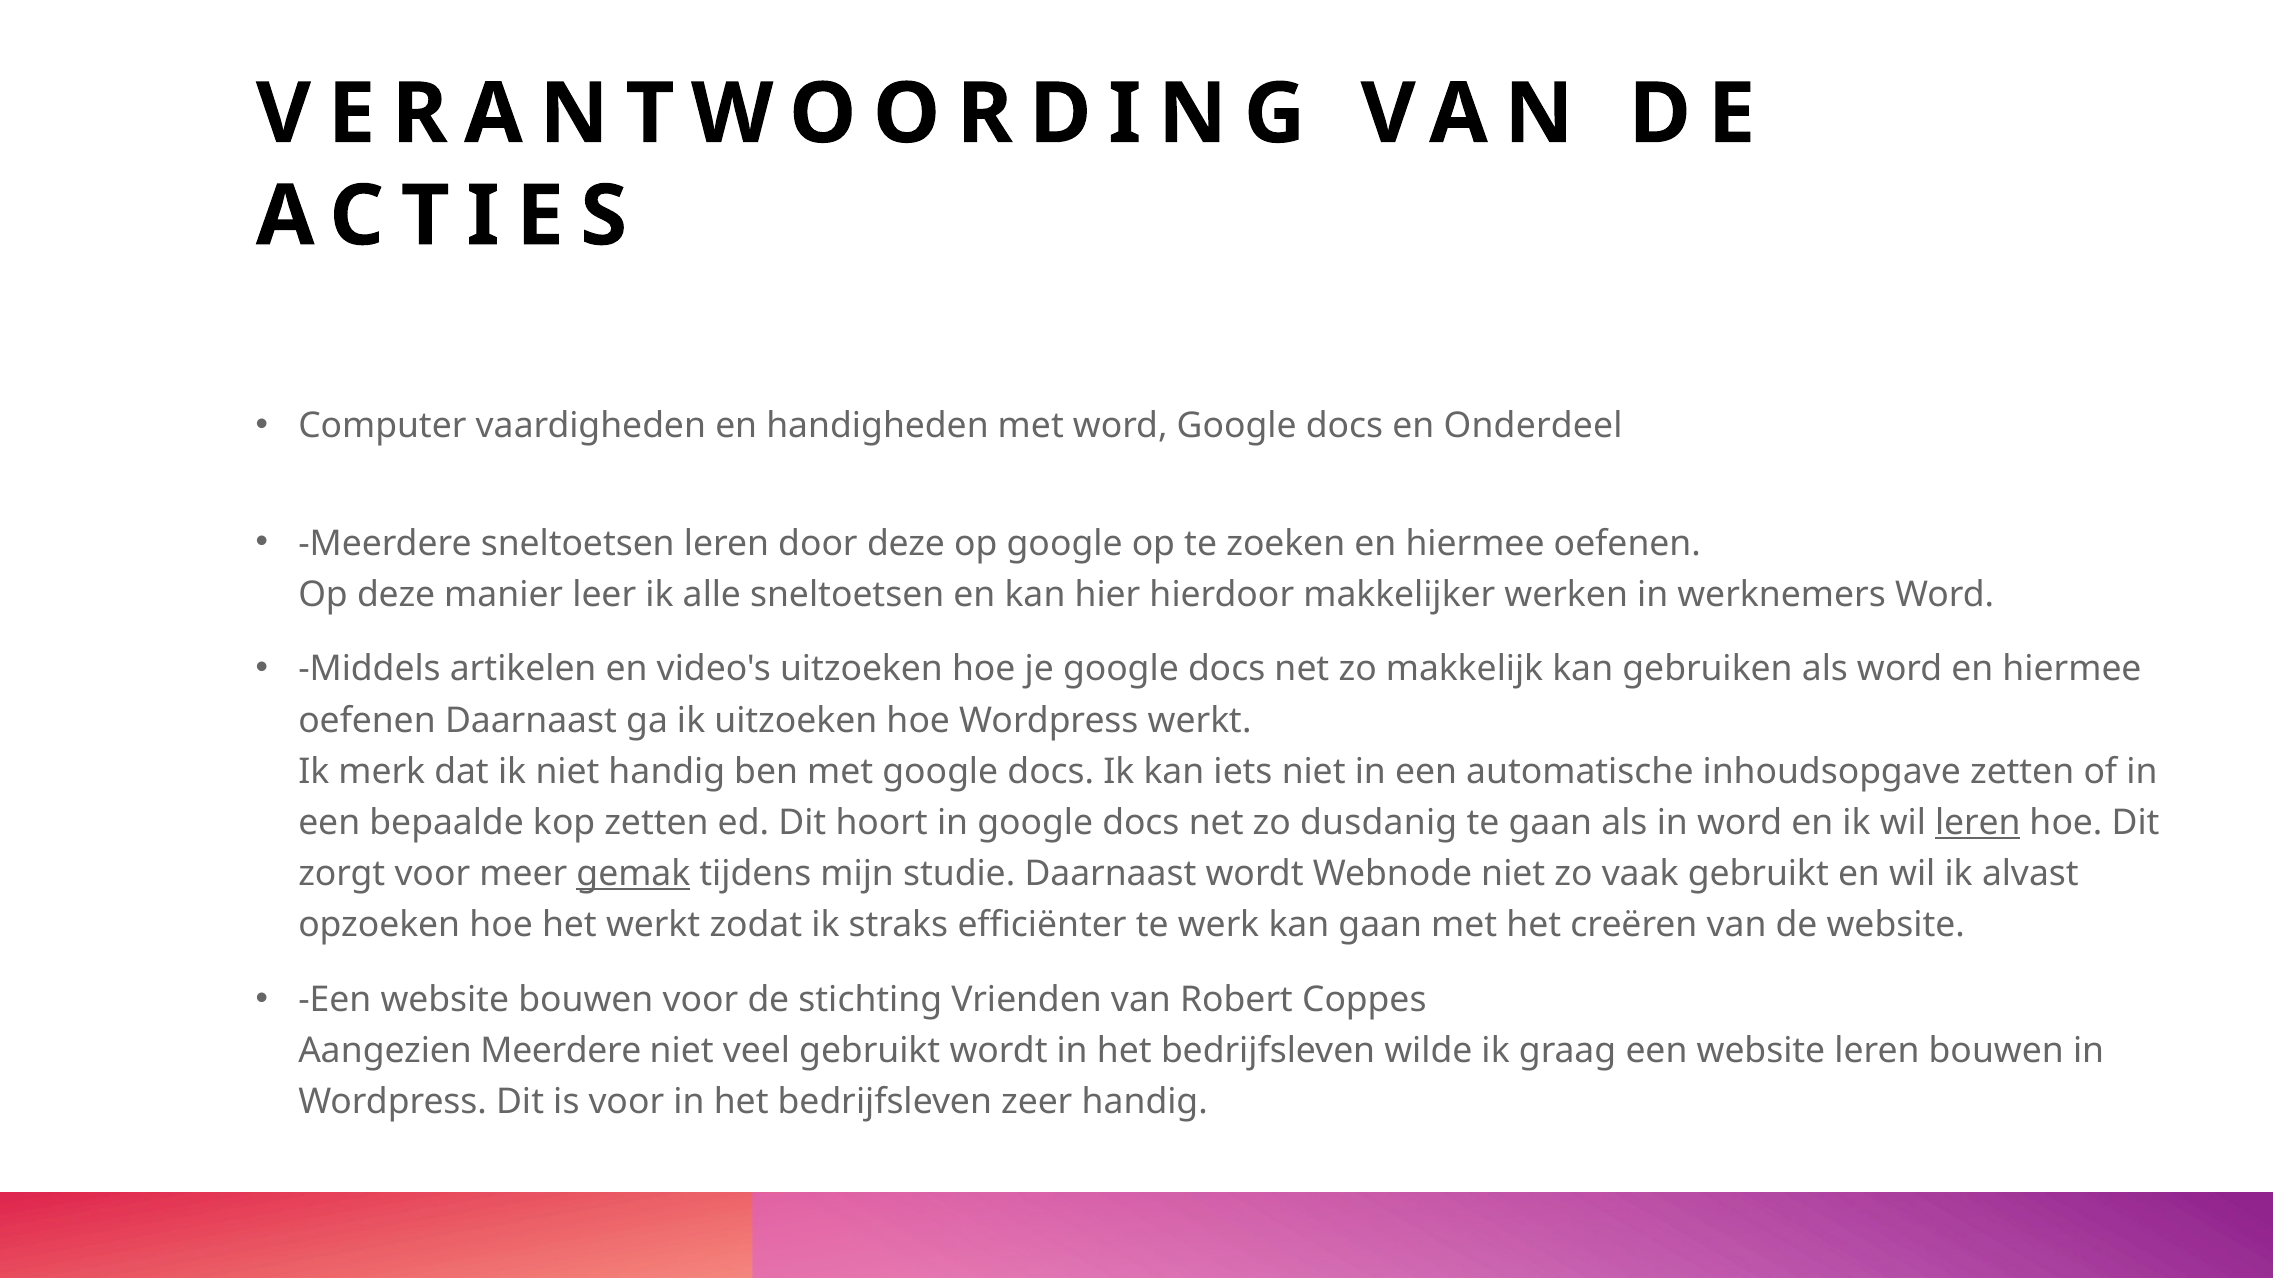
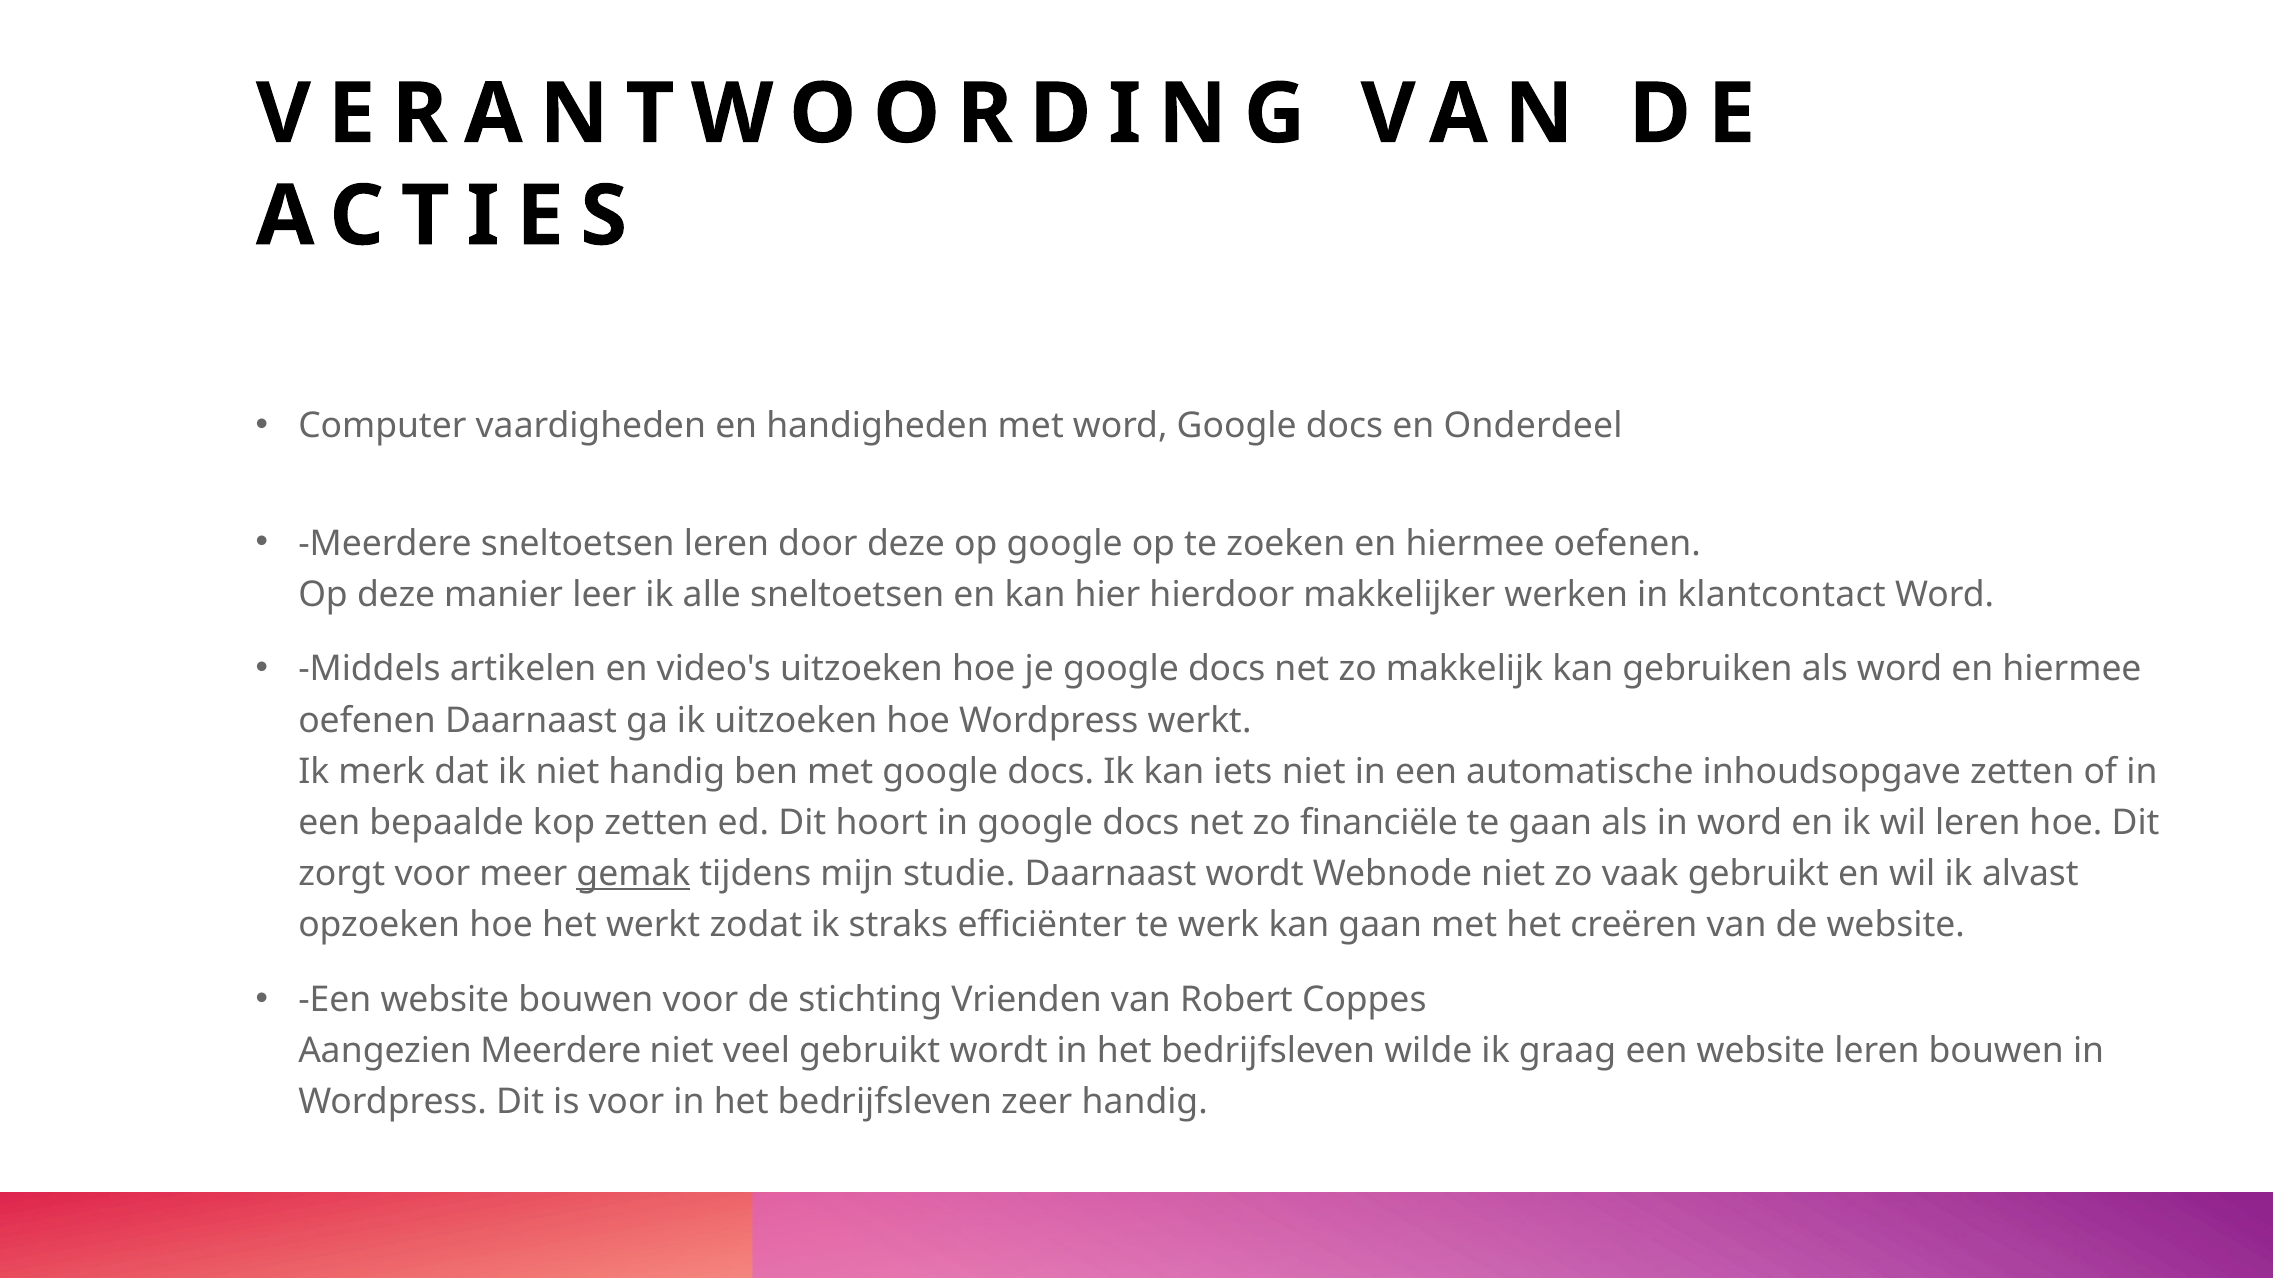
werknemers: werknemers -> klantcontact (1781, 595)
dusdanig: dusdanig -> financiële (1379, 823)
leren underline: present -> none (1978, 823)
